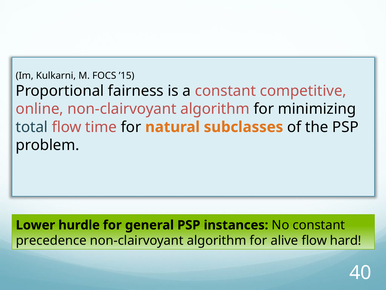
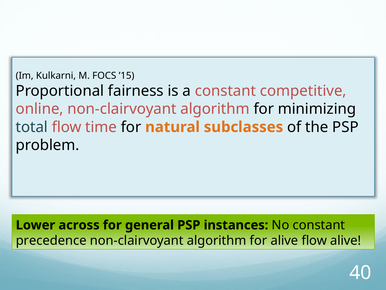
hurdle: hurdle -> across (79, 225)
flow hard: hard -> alive (346, 240)
